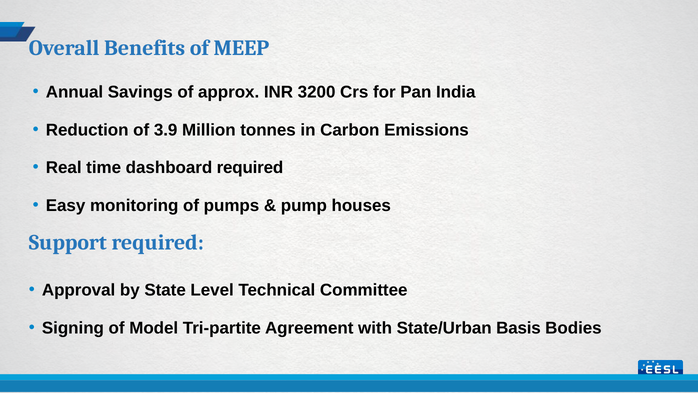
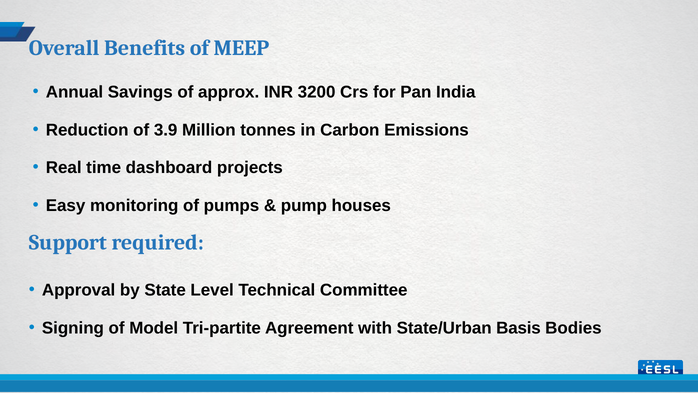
dashboard required: required -> projects (250, 168)
